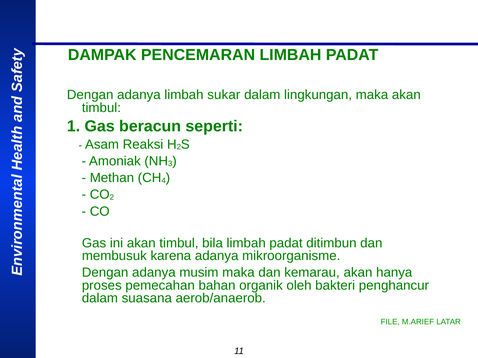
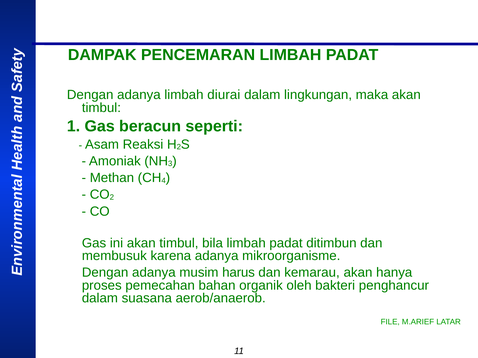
sukar: sukar -> diurai (224, 95)
musim maka: maka -> harus (239, 273)
